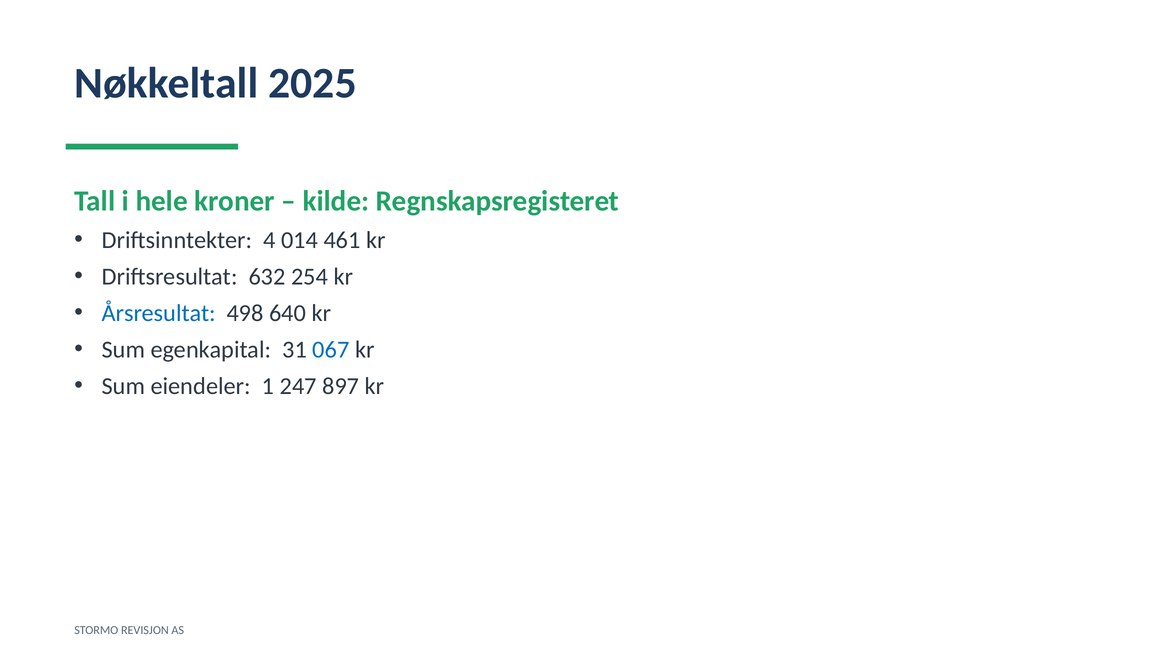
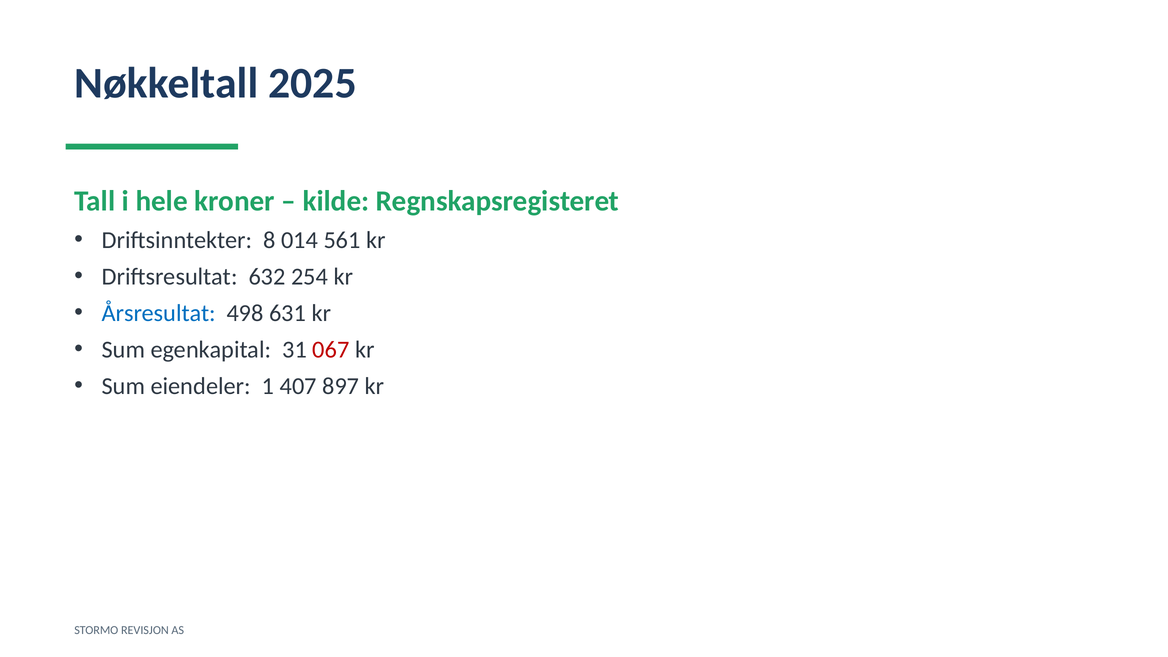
4: 4 -> 8 (269, 240)
461: 461 -> 561 (342, 240)
640: 640 -> 631 (288, 313)
067 colour: blue -> red (331, 350)
247: 247 -> 407 (298, 386)
